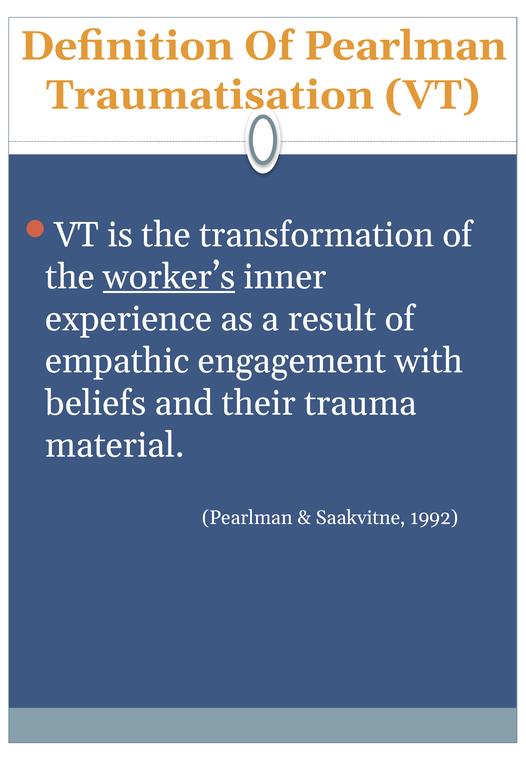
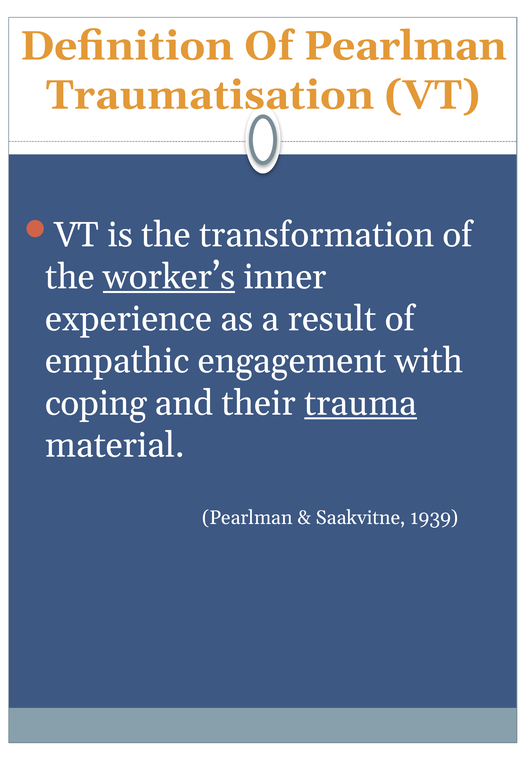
beliefs: beliefs -> coping (96, 403)
trauma underline: none -> present (361, 403)
1992: 1992 -> 1939 (434, 518)
